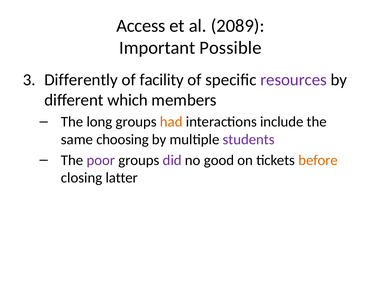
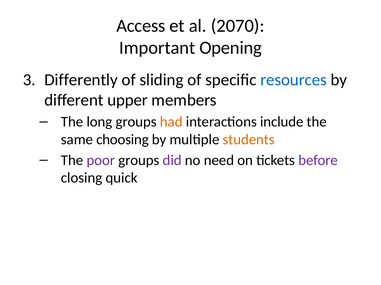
2089: 2089 -> 2070 (238, 26)
Possible: Possible -> Opening (231, 48)
facility: facility -> sliding (162, 80)
resources colour: purple -> blue (294, 80)
which: which -> upper (128, 100)
students colour: purple -> orange (249, 140)
good: good -> need (219, 161)
before colour: orange -> purple (318, 161)
latter: latter -> quick (122, 178)
